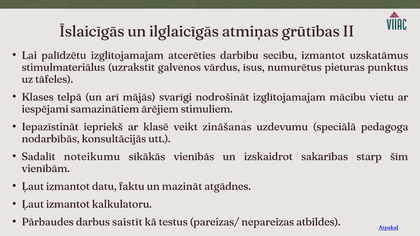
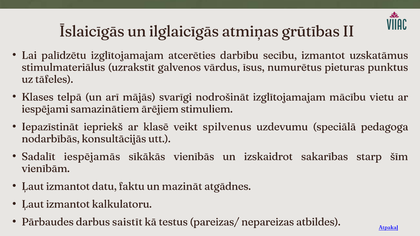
zināšanas: zināšanas -> spilvenus (227, 127)
noteikumu: noteikumu -> iespējamās (92, 157)
